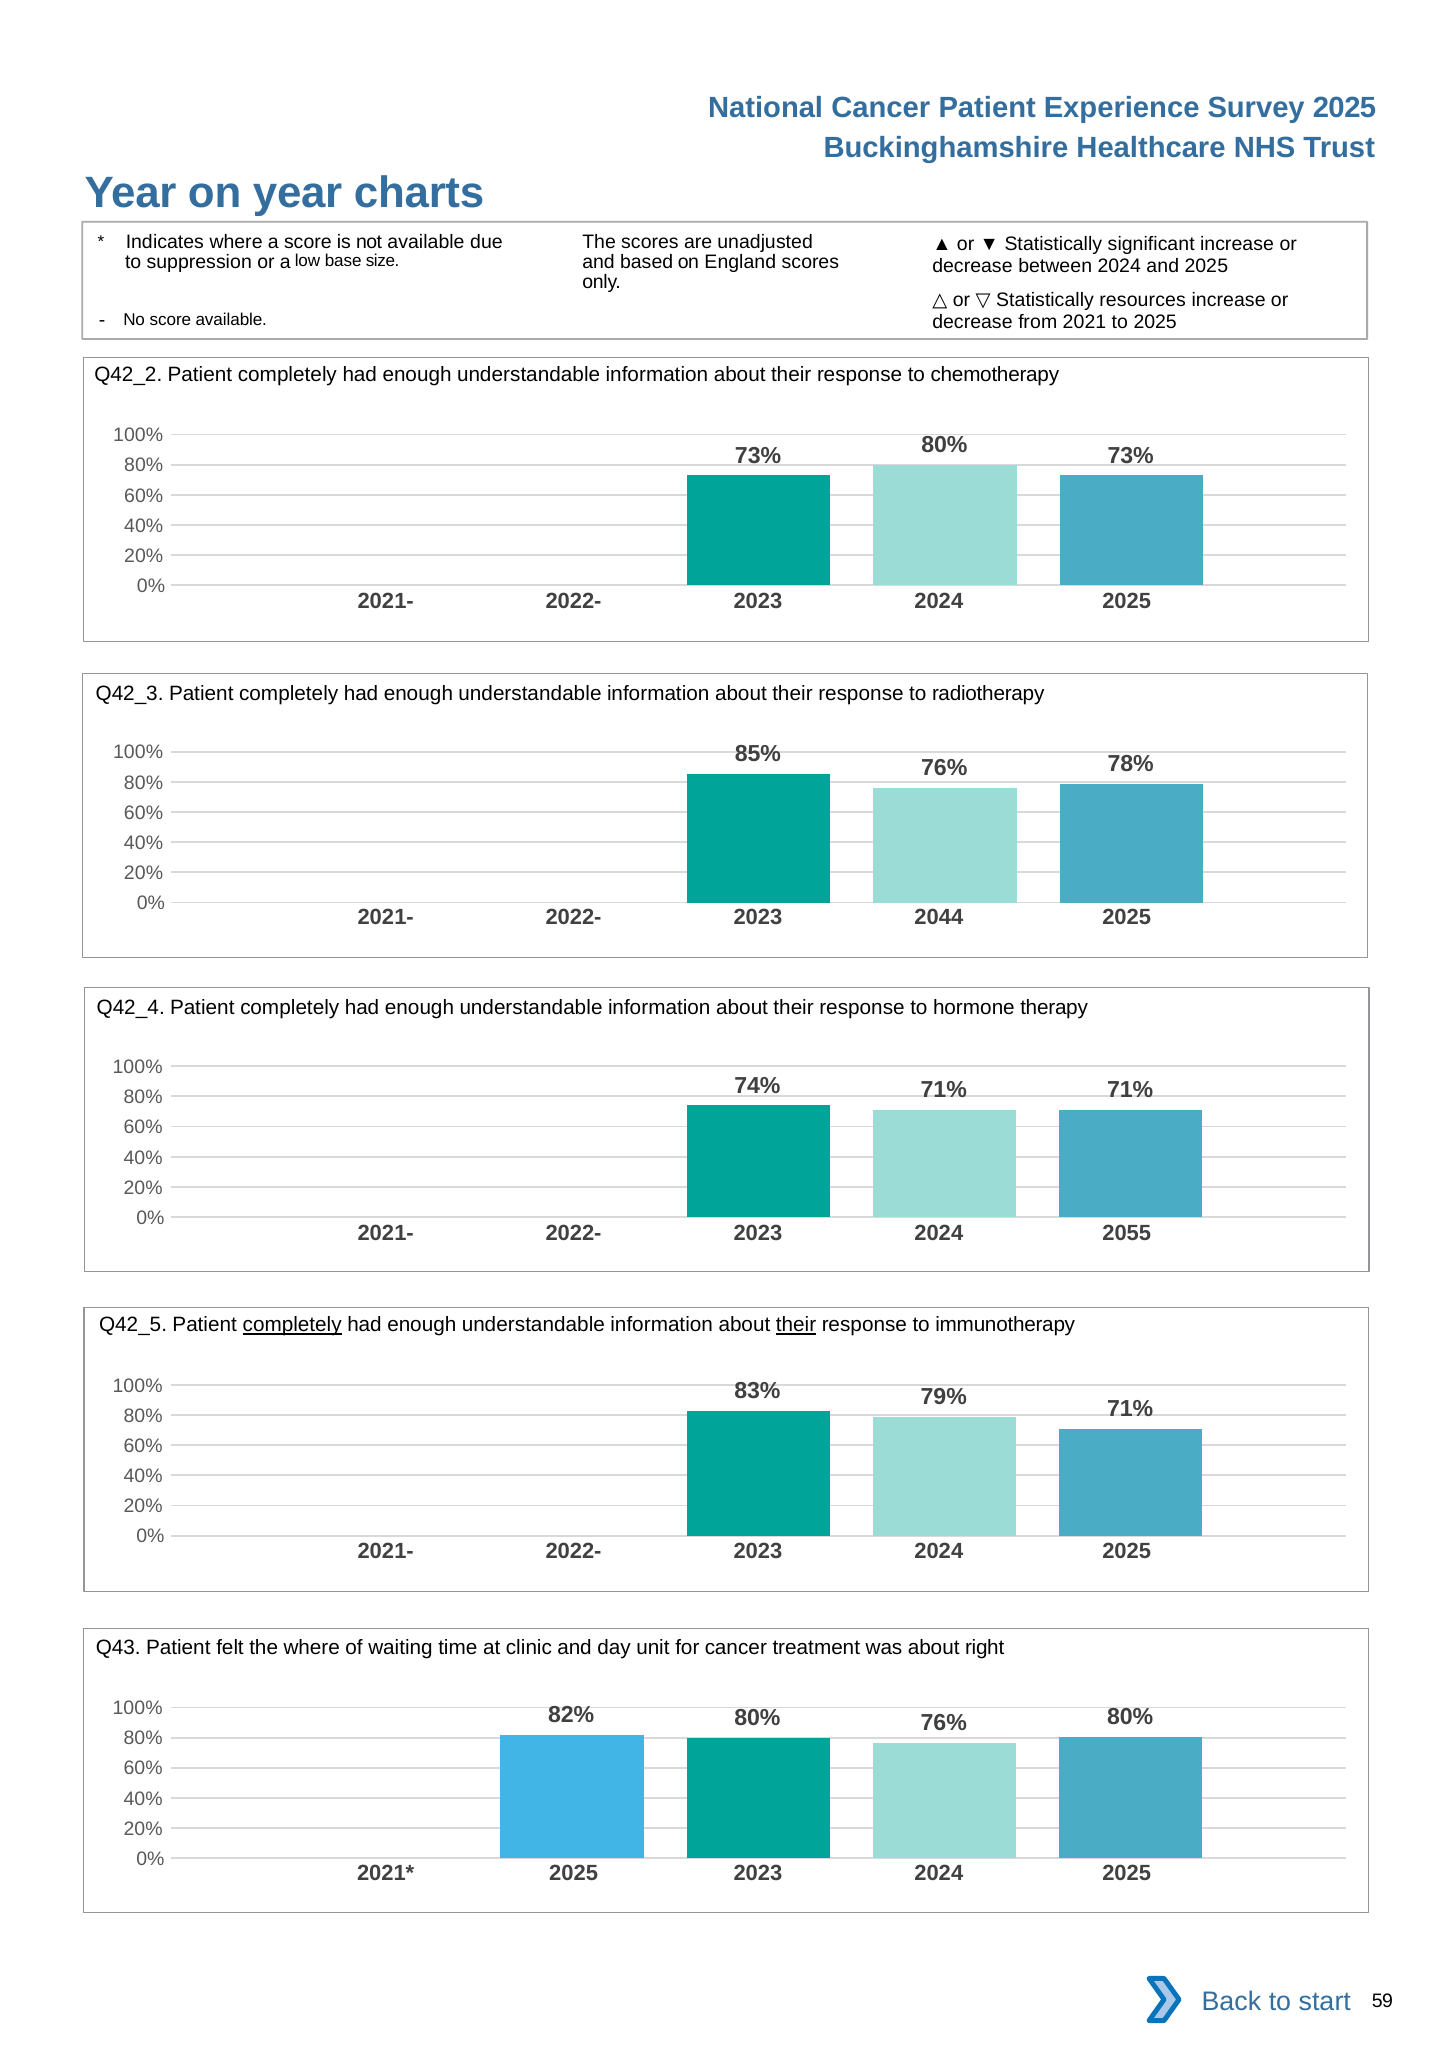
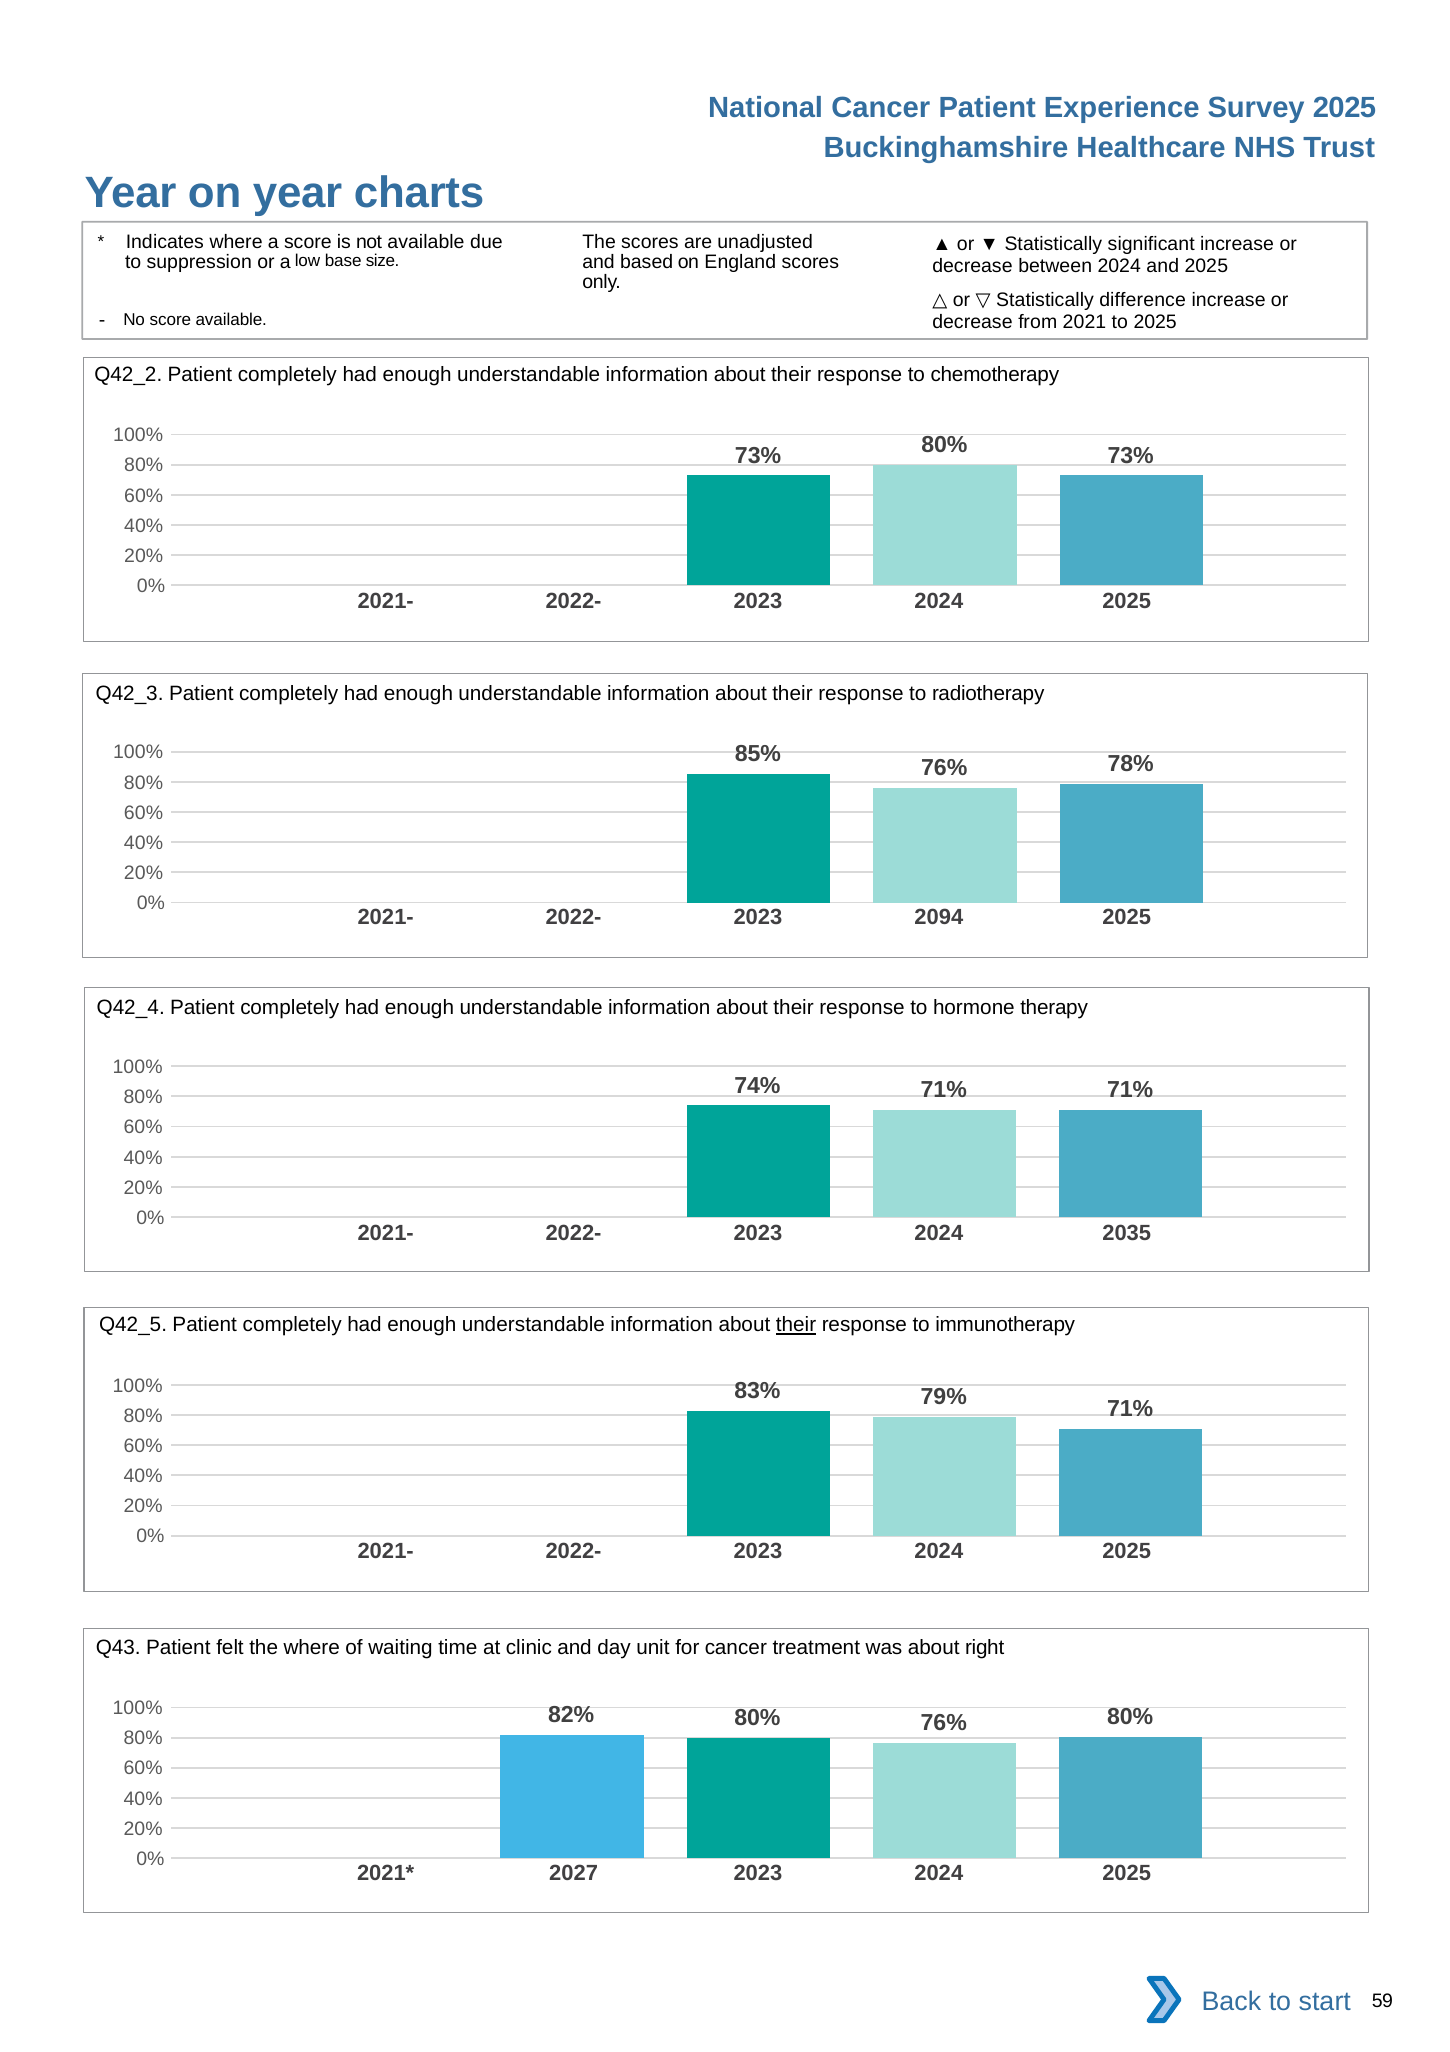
resources: resources -> difference (1143, 300)
2044: 2044 -> 2094 (939, 917)
2055: 2055 -> 2035 (1127, 1233)
completely underline: present -> none (292, 1325)
2025: 2025 -> 2027 (574, 1873)
